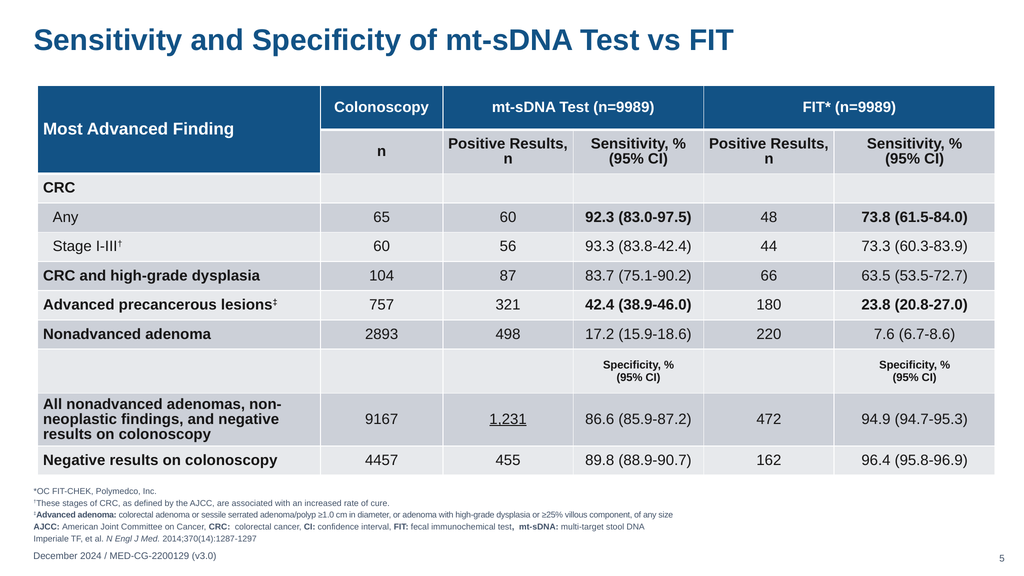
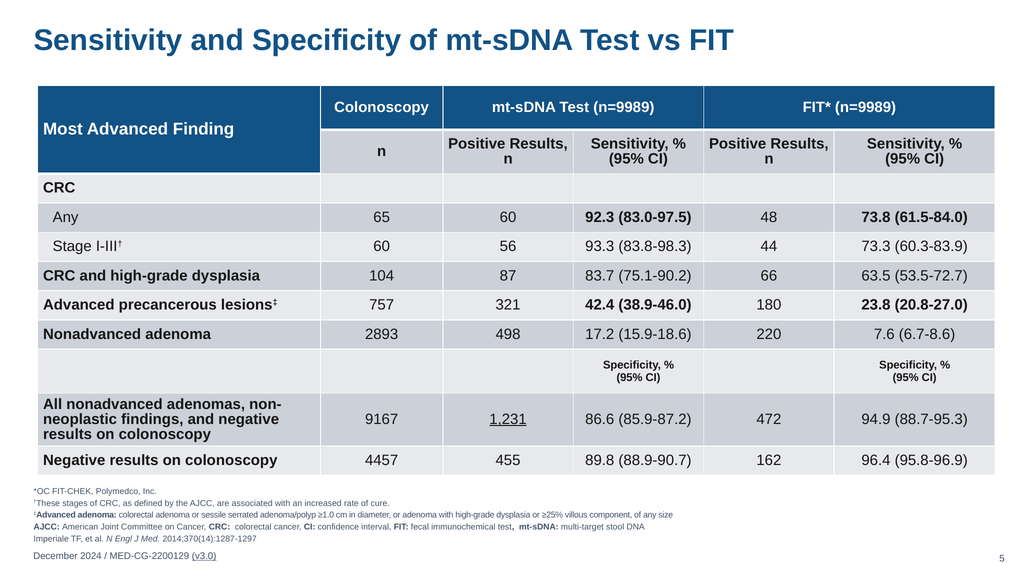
83.8-42.4: 83.8-42.4 -> 83.8-98.3 (655, 246)
94.7-95.3: 94.7-95.3 -> 88.7-95.3 (931, 419)
v3.0 underline: none -> present (204, 556)
